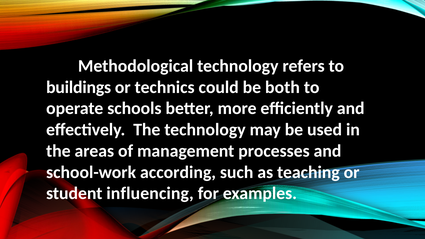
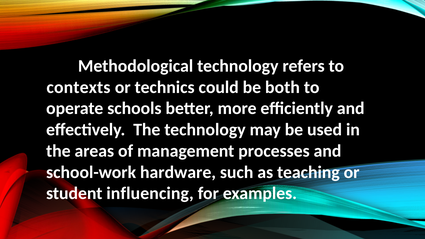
buildings: buildings -> contexts (78, 87)
according: according -> hardware (178, 172)
